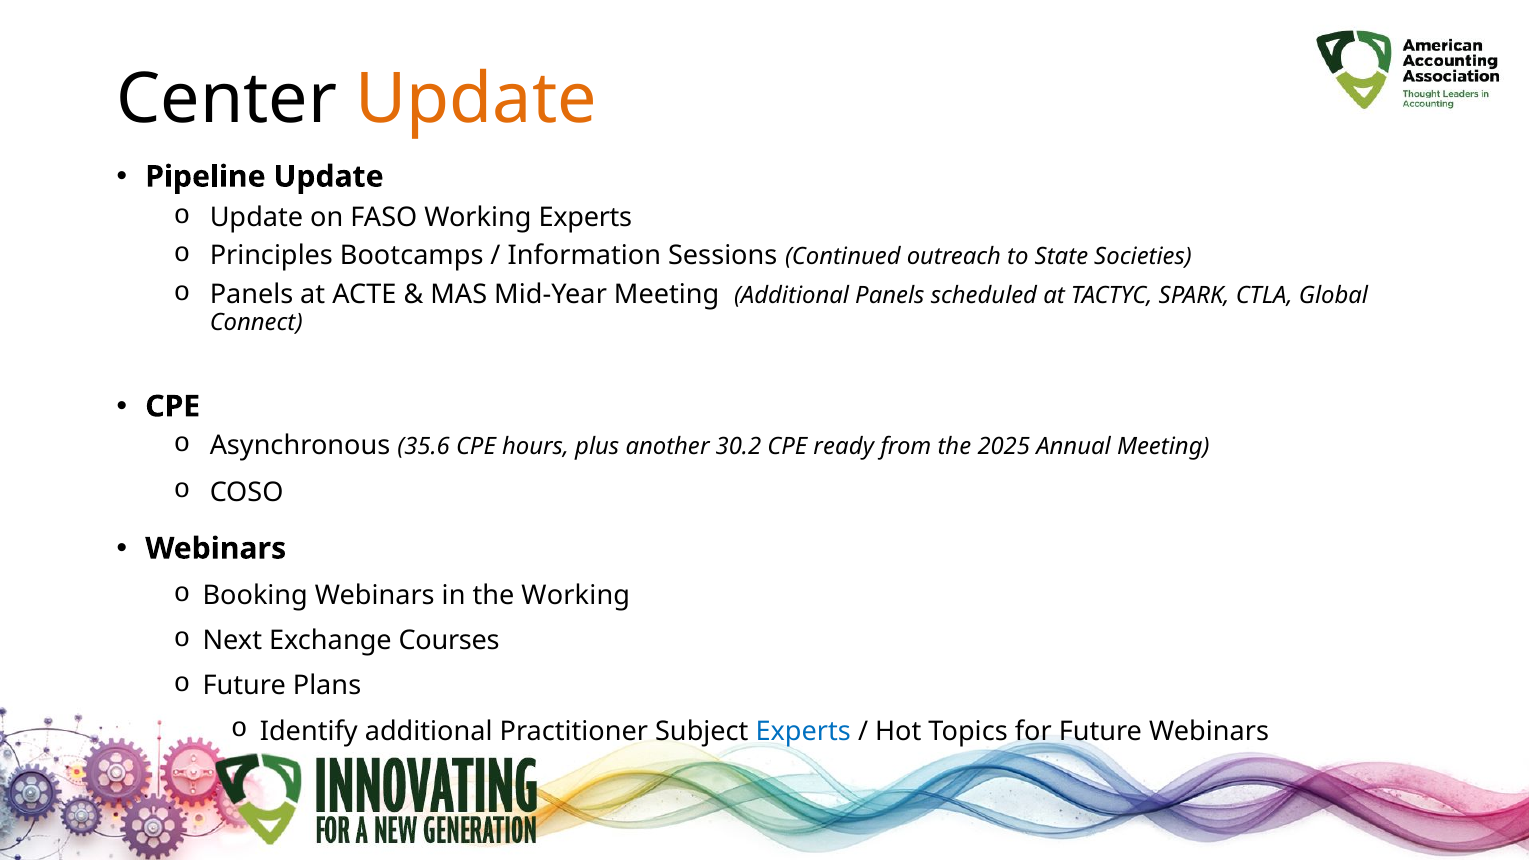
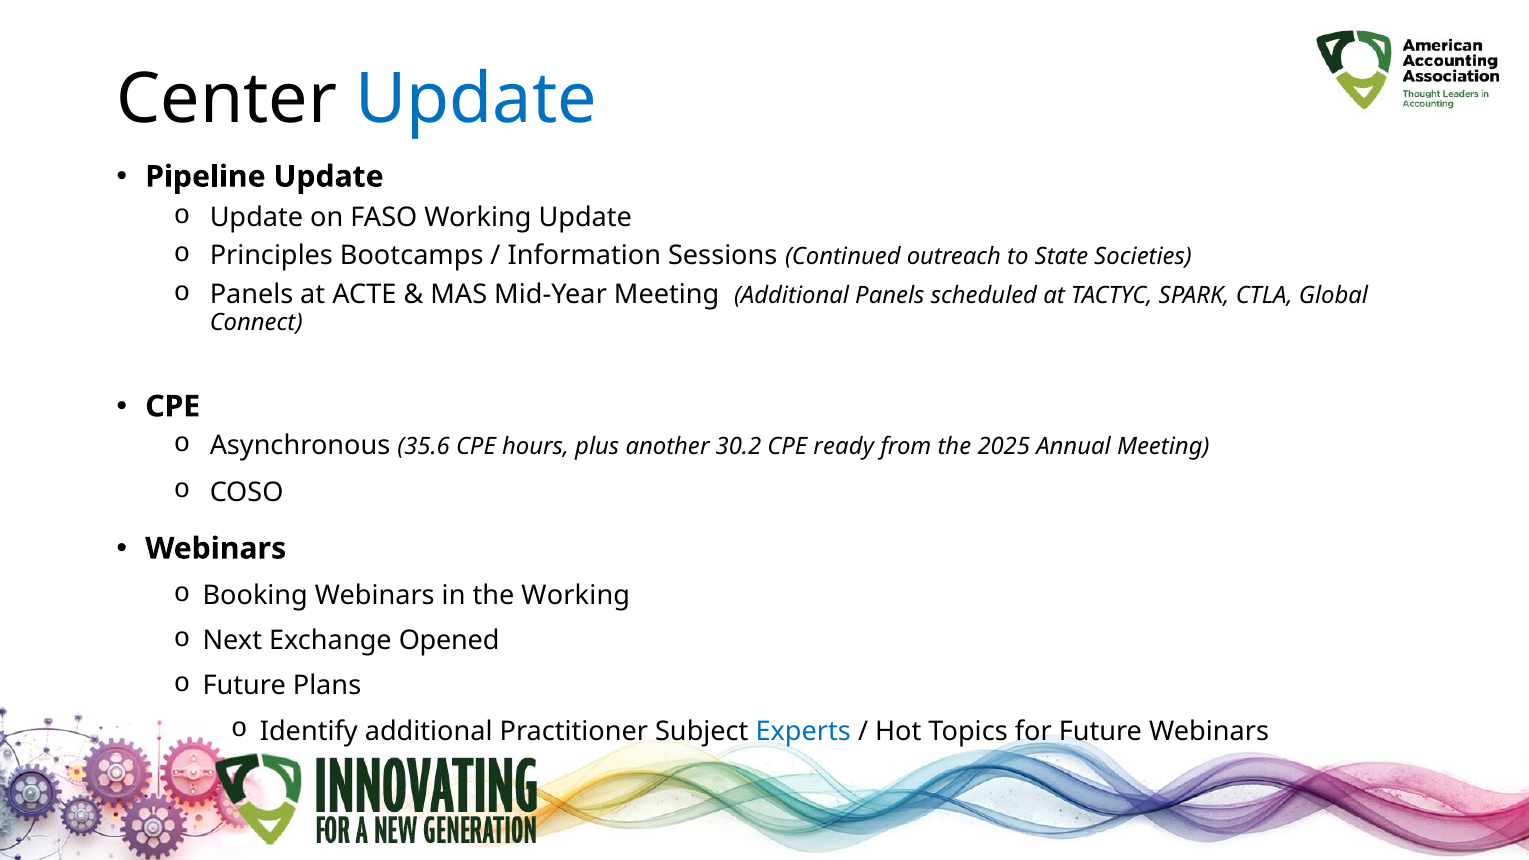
Update colour: orange -> blue (476, 100)
Working Experts: Experts -> Update (585, 217)
Courses: Courses -> Opened (449, 641)
